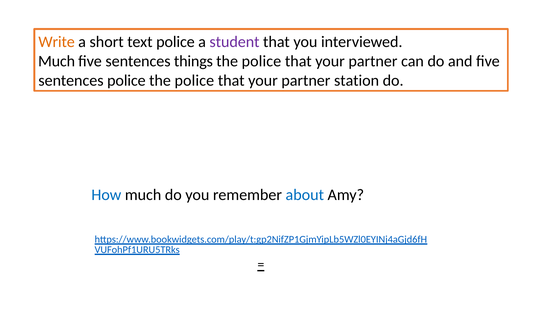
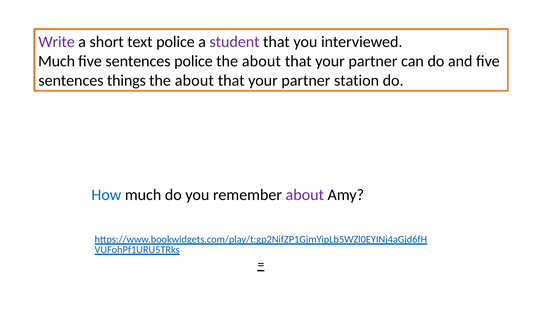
Write colour: orange -> purple (57, 42)
sentences things: things -> police (193, 61)
police: police -> about (261, 61)
sentences police: police -> things (126, 80)
police: police -> about (194, 80)
about colour: blue -> purple (305, 195)
